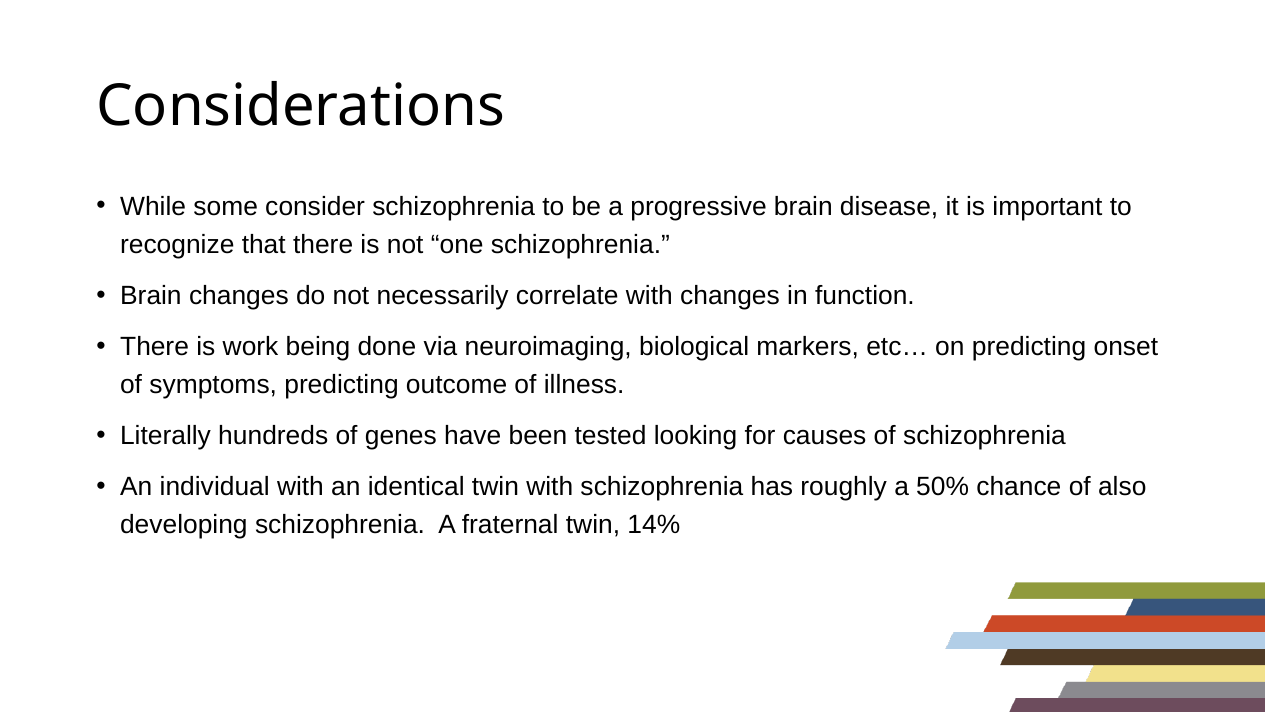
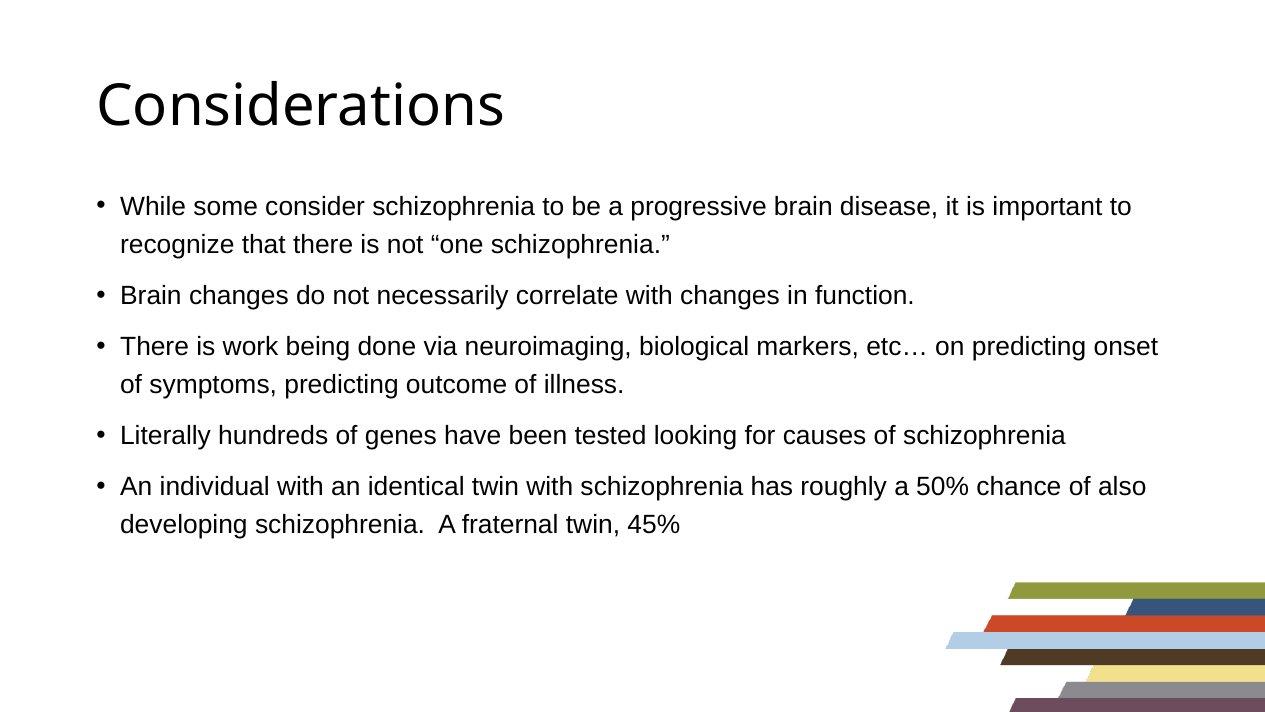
14%: 14% -> 45% (654, 525)
